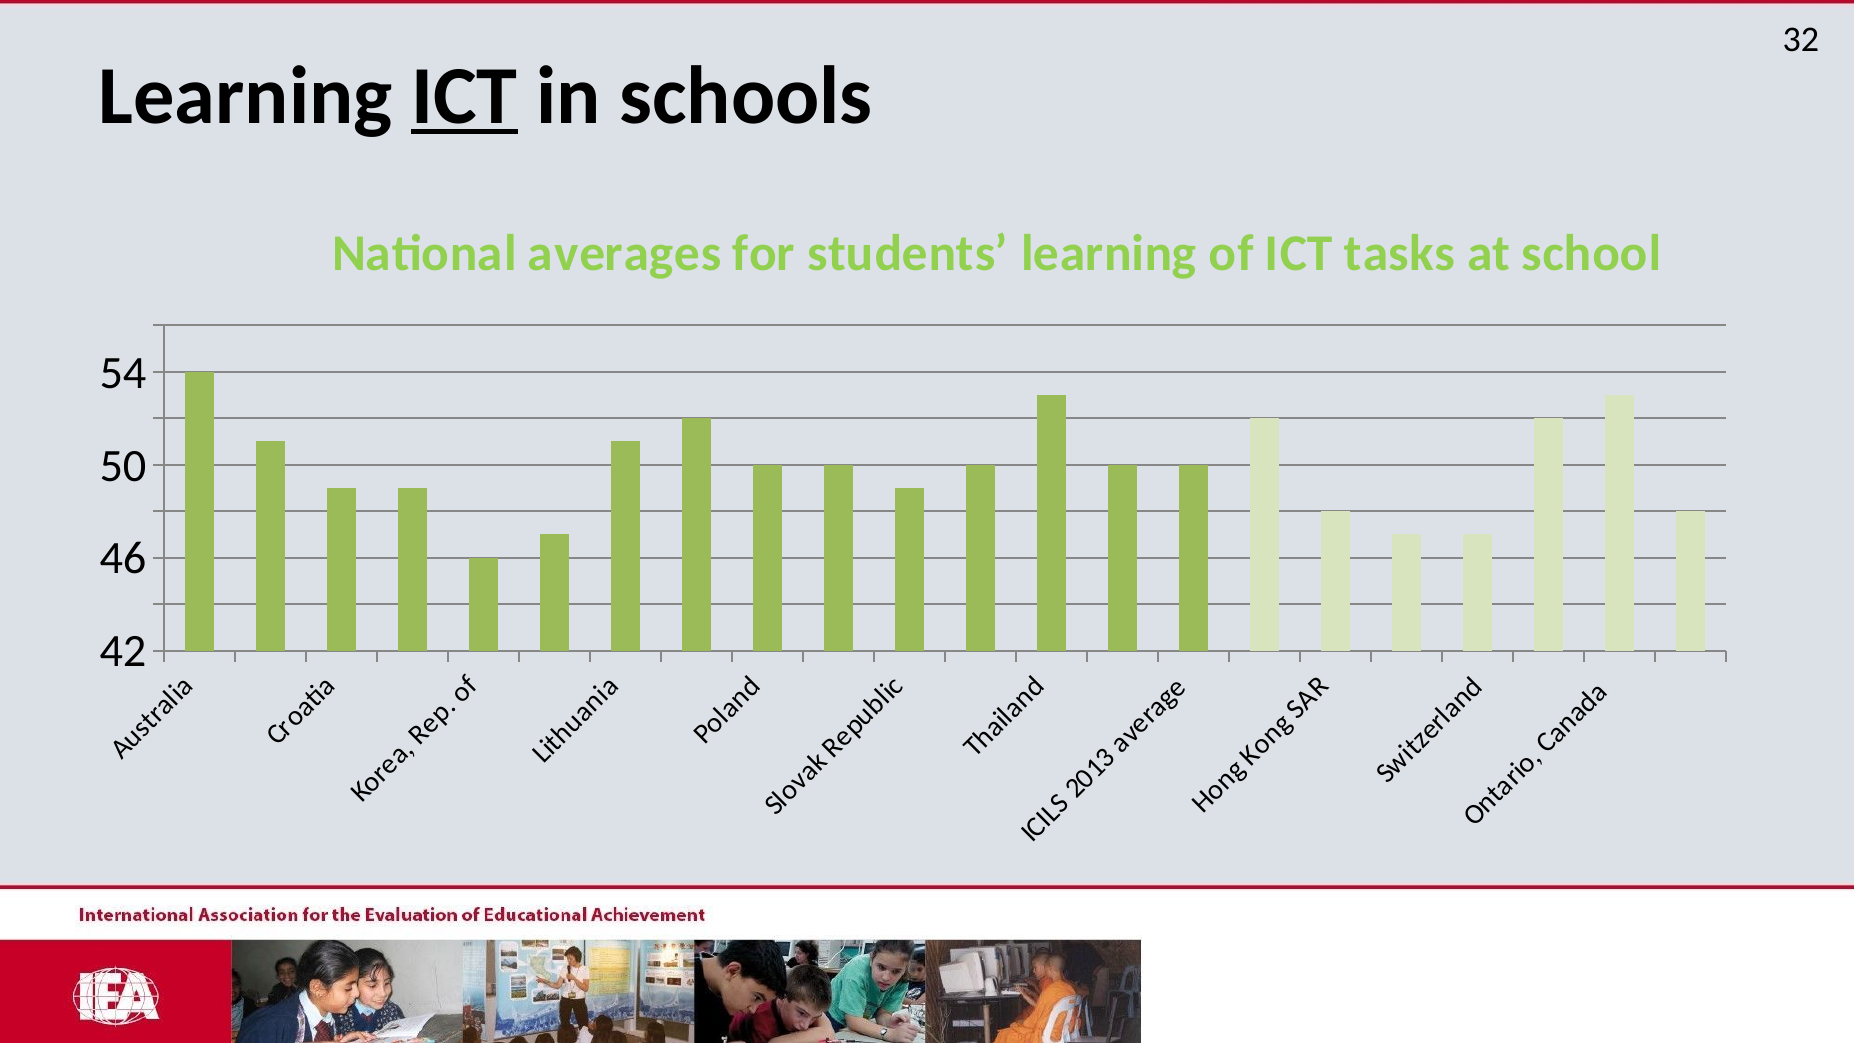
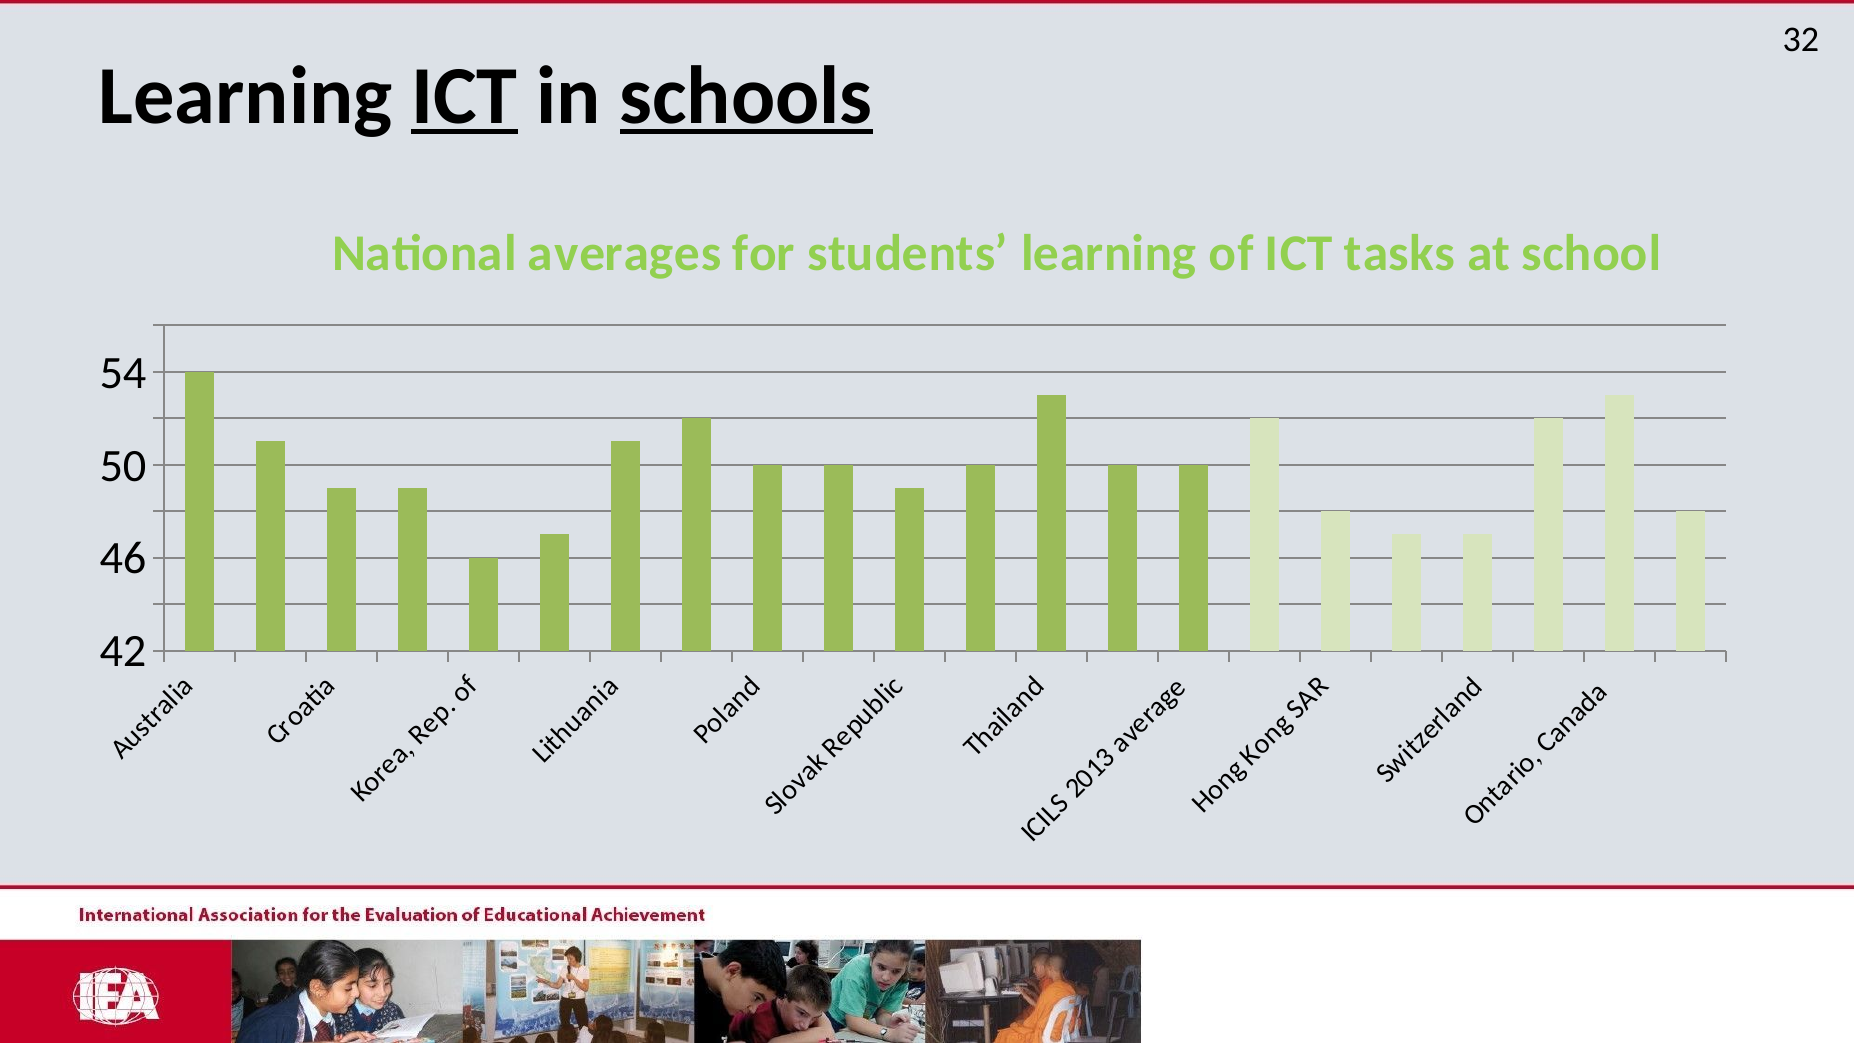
schools underline: none -> present (746, 96)
